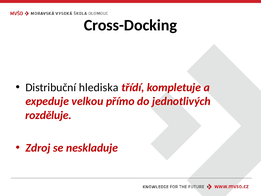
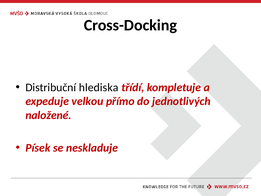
rozděluje: rozděluje -> naložené (48, 115)
Zdroj: Zdroj -> Písek (38, 148)
